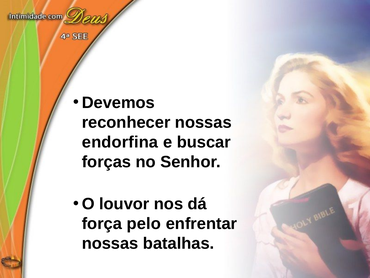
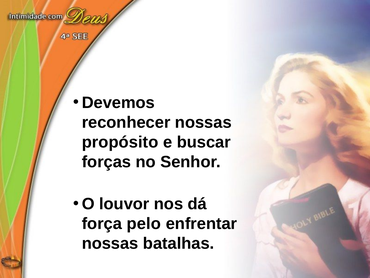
endorfina: endorfina -> propósito (120, 142)
